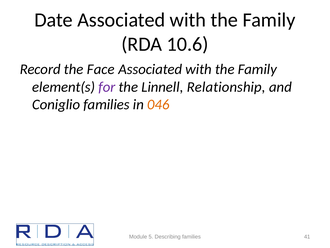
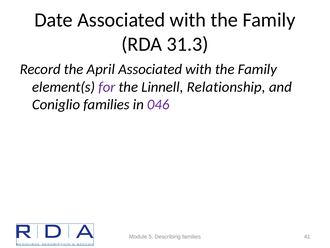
10.6: 10.6 -> 31.3 (188, 44)
Face: Face -> April (101, 69)
046 colour: orange -> purple (158, 104)
